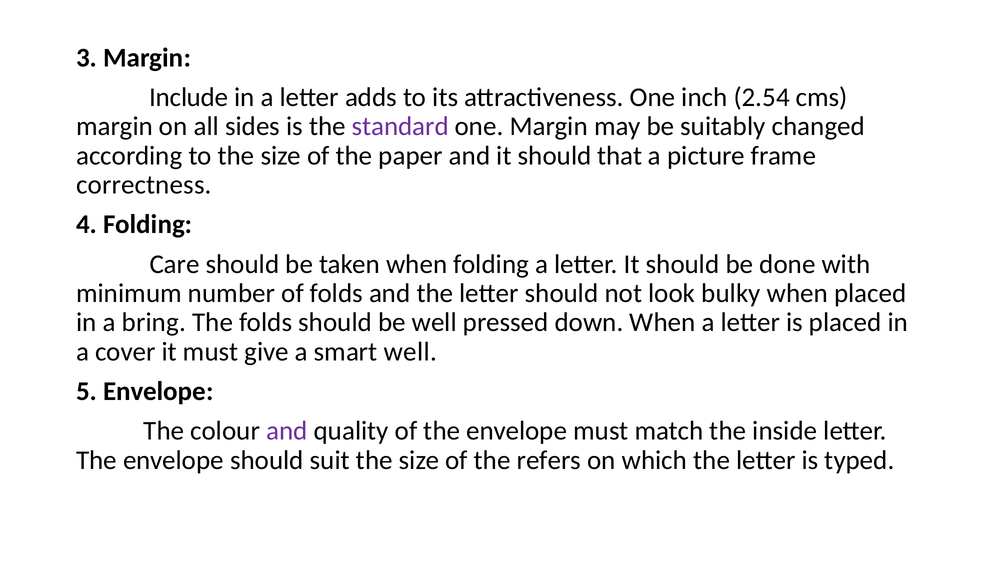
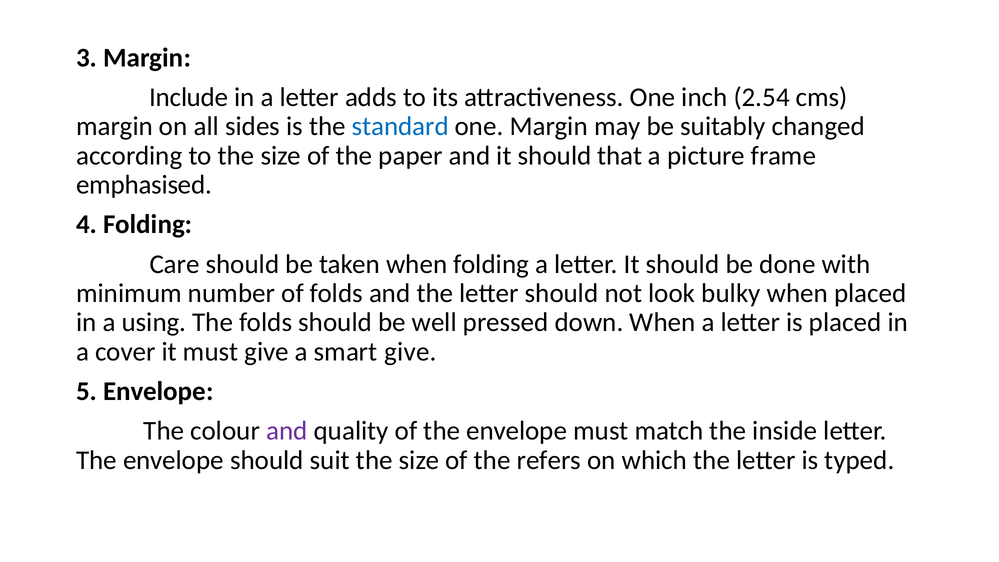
standard colour: purple -> blue (400, 126)
correctness: correctness -> emphasised (144, 185)
bring: bring -> using (154, 322)
smart well: well -> give (410, 352)
